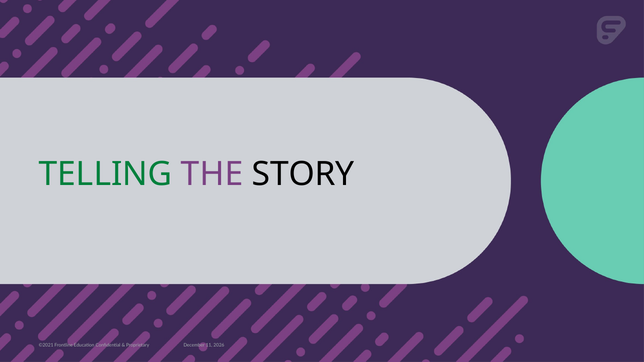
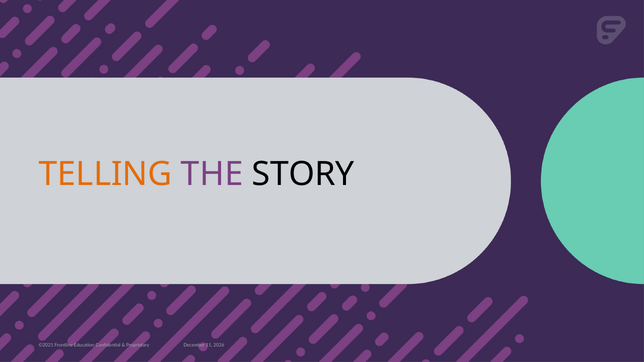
TELLING colour: green -> orange (105, 174)
